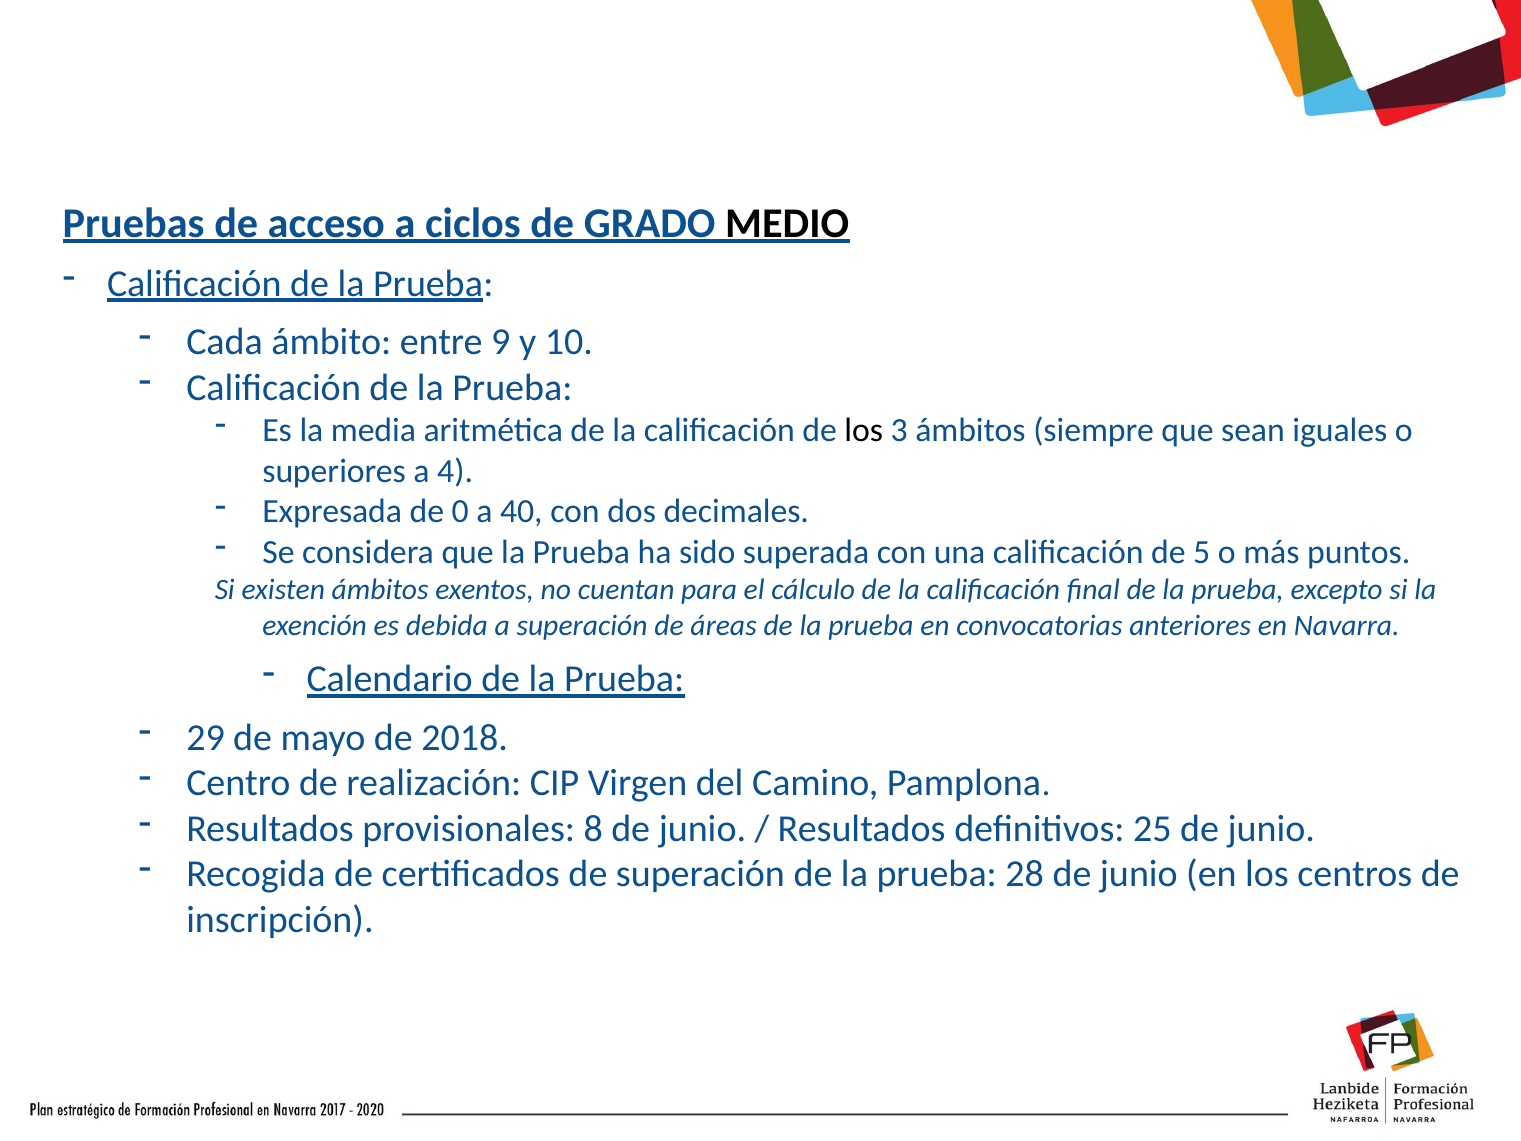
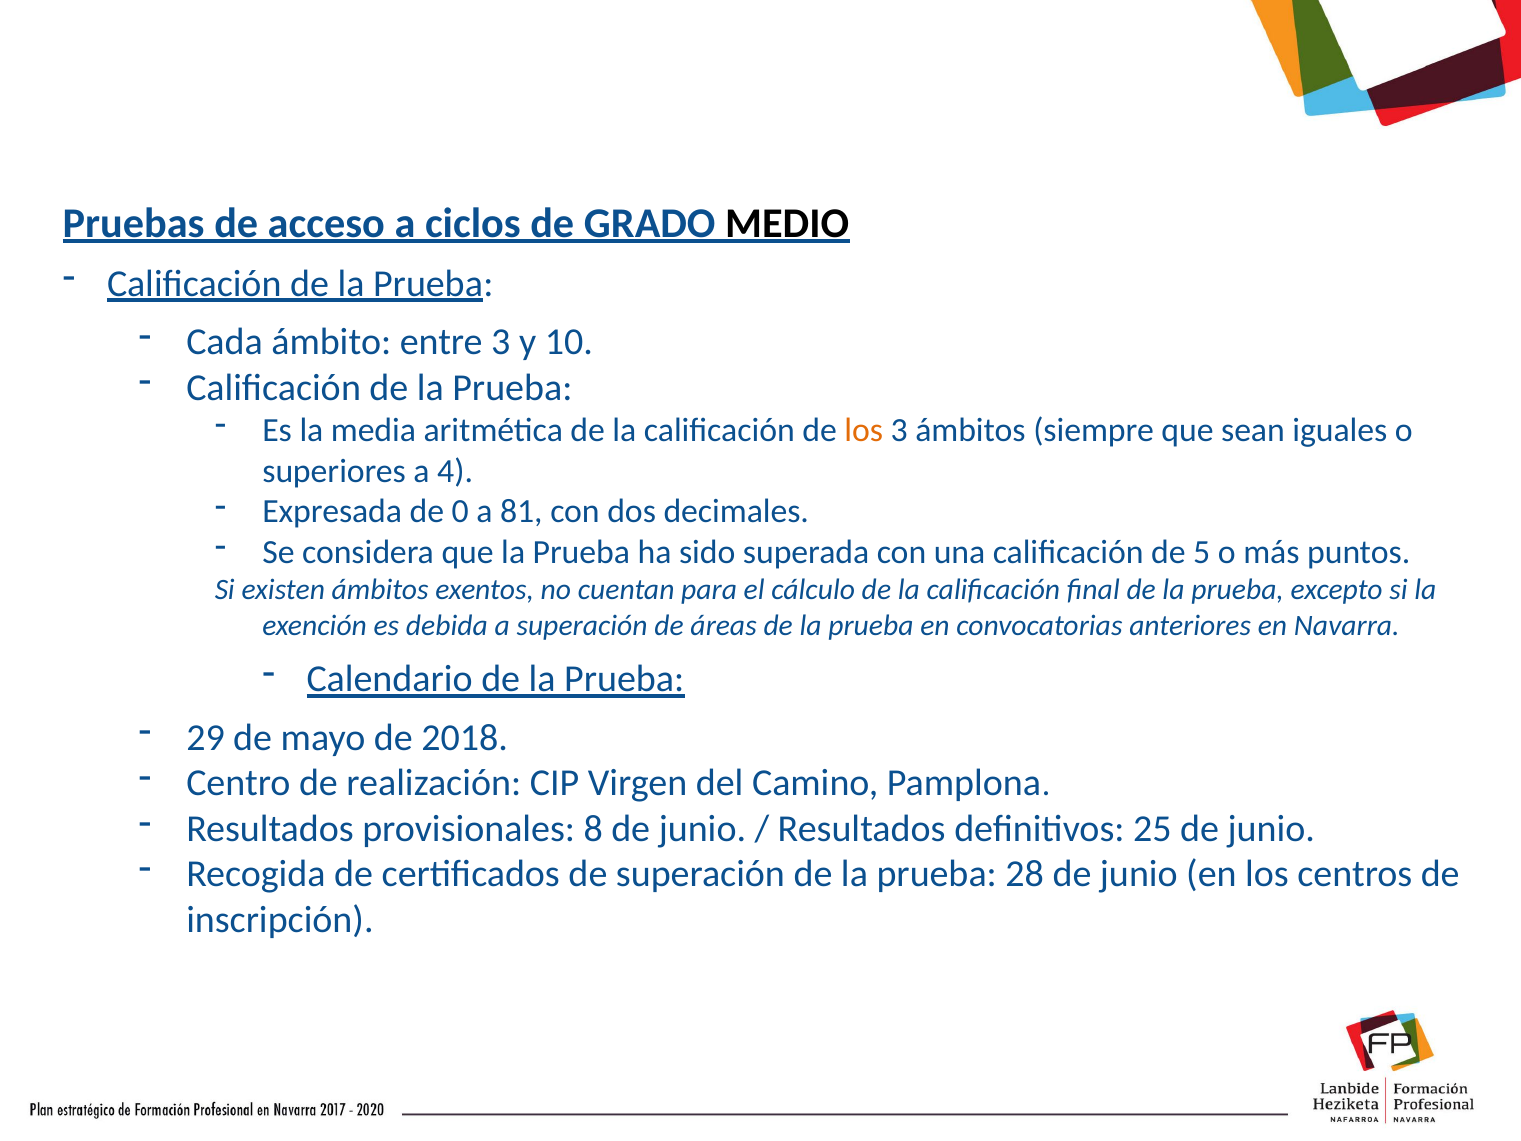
entre 9: 9 -> 3 (501, 342)
los colour: black -> orange (864, 430)
40: 40 -> 81 (521, 511)
